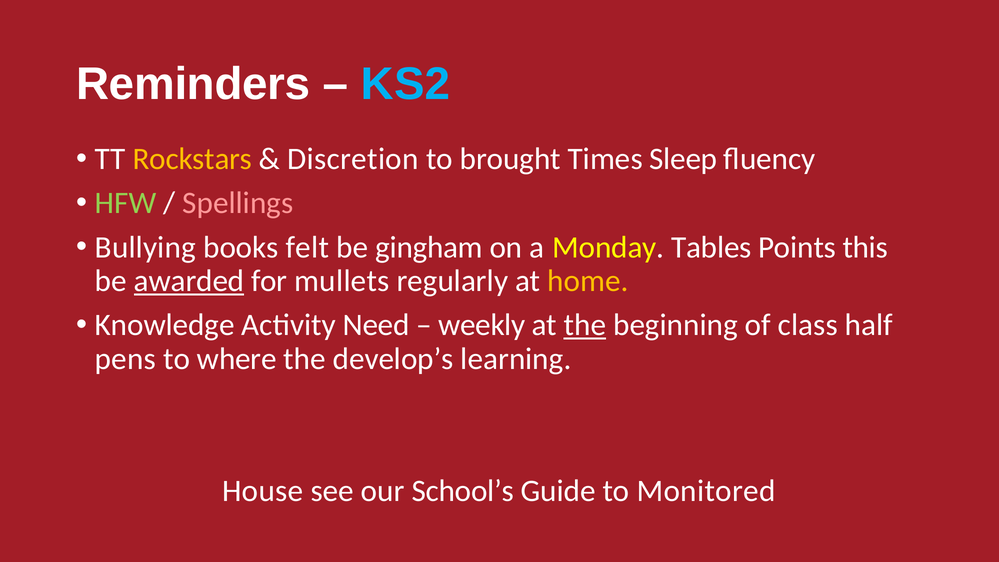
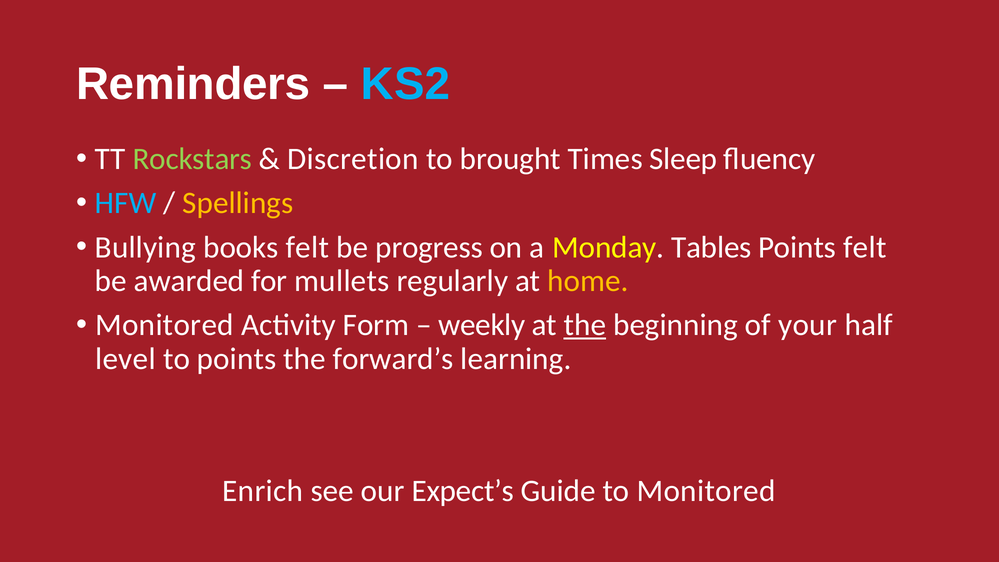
Rockstars colour: yellow -> light green (192, 159)
HFW colour: light green -> light blue (126, 203)
Spellings colour: pink -> yellow (238, 203)
gingham: gingham -> progress (429, 247)
Points this: this -> felt (865, 247)
awarded underline: present -> none (189, 281)
Knowledge: Knowledge -> Monitored (164, 325)
Need: Need -> Form (376, 325)
class: class -> your (808, 325)
pens: pens -> level (125, 359)
to where: where -> points (237, 359)
develop’s: develop’s -> forward’s (393, 359)
House: House -> Enrich (263, 491)
School’s: School’s -> Expect’s (463, 491)
